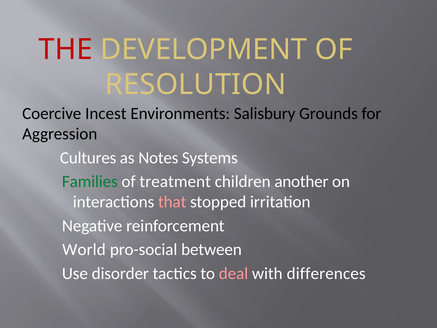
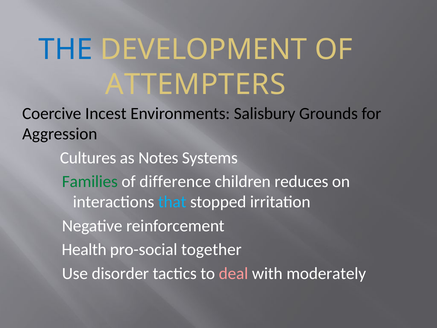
THE colour: red -> blue (66, 49)
RESOLUTION: RESOLUTION -> ATTEMPTERS (195, 84)
treatment: treatment -> difference (175, 181)
another: another -> reduces (301, 181)
that colour: pink -> light blue (172, 202)
World: World -> Health (84, 249)
between: between -> together (211, 249)
differences: differences -> moderately (326, 273)
